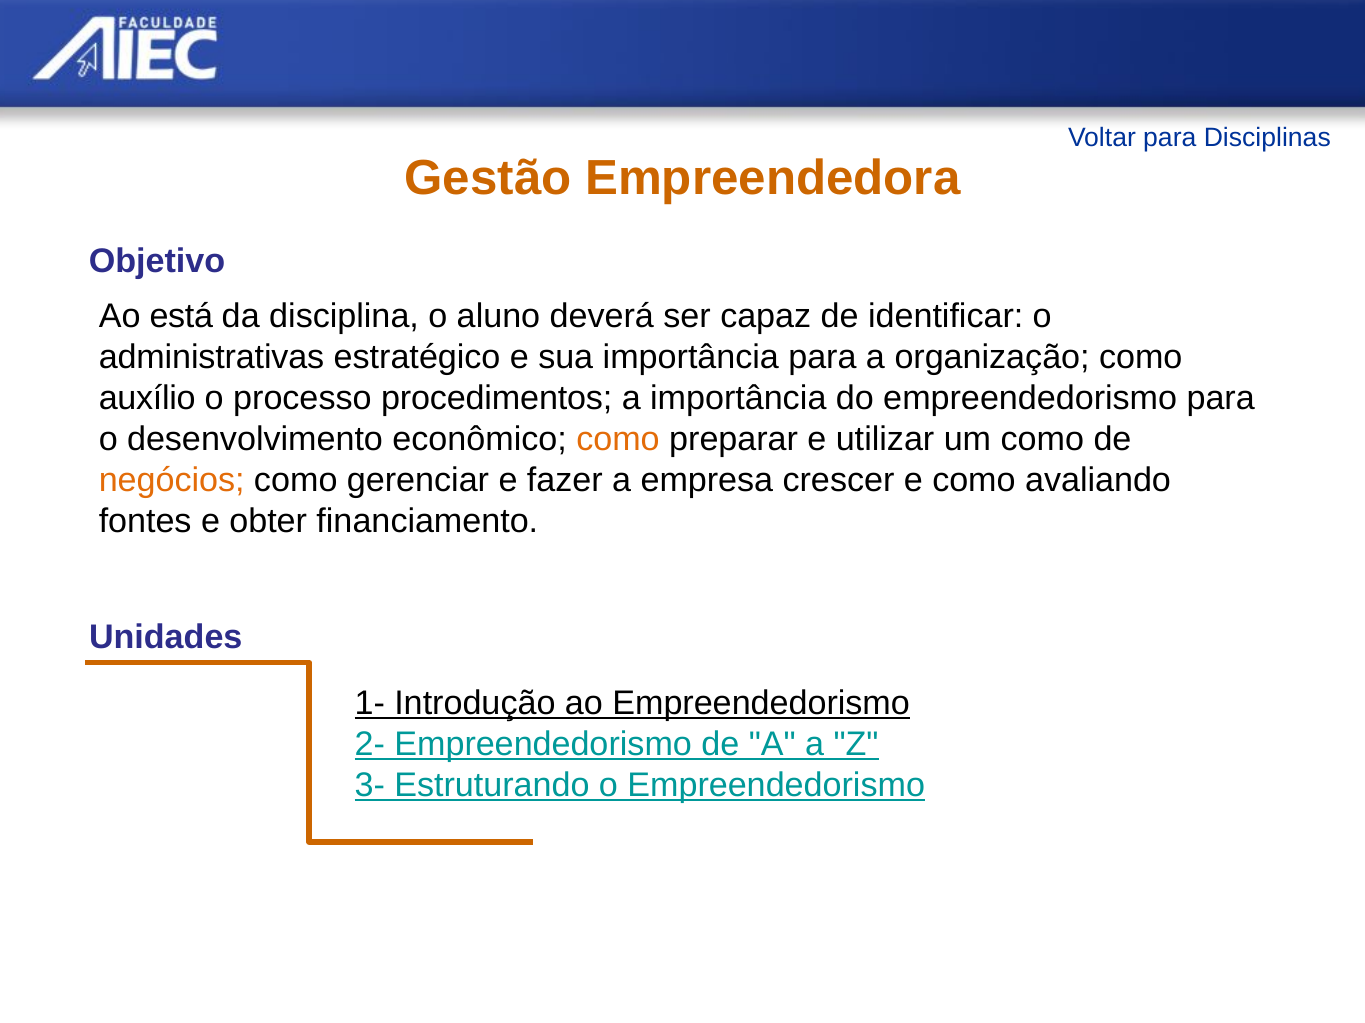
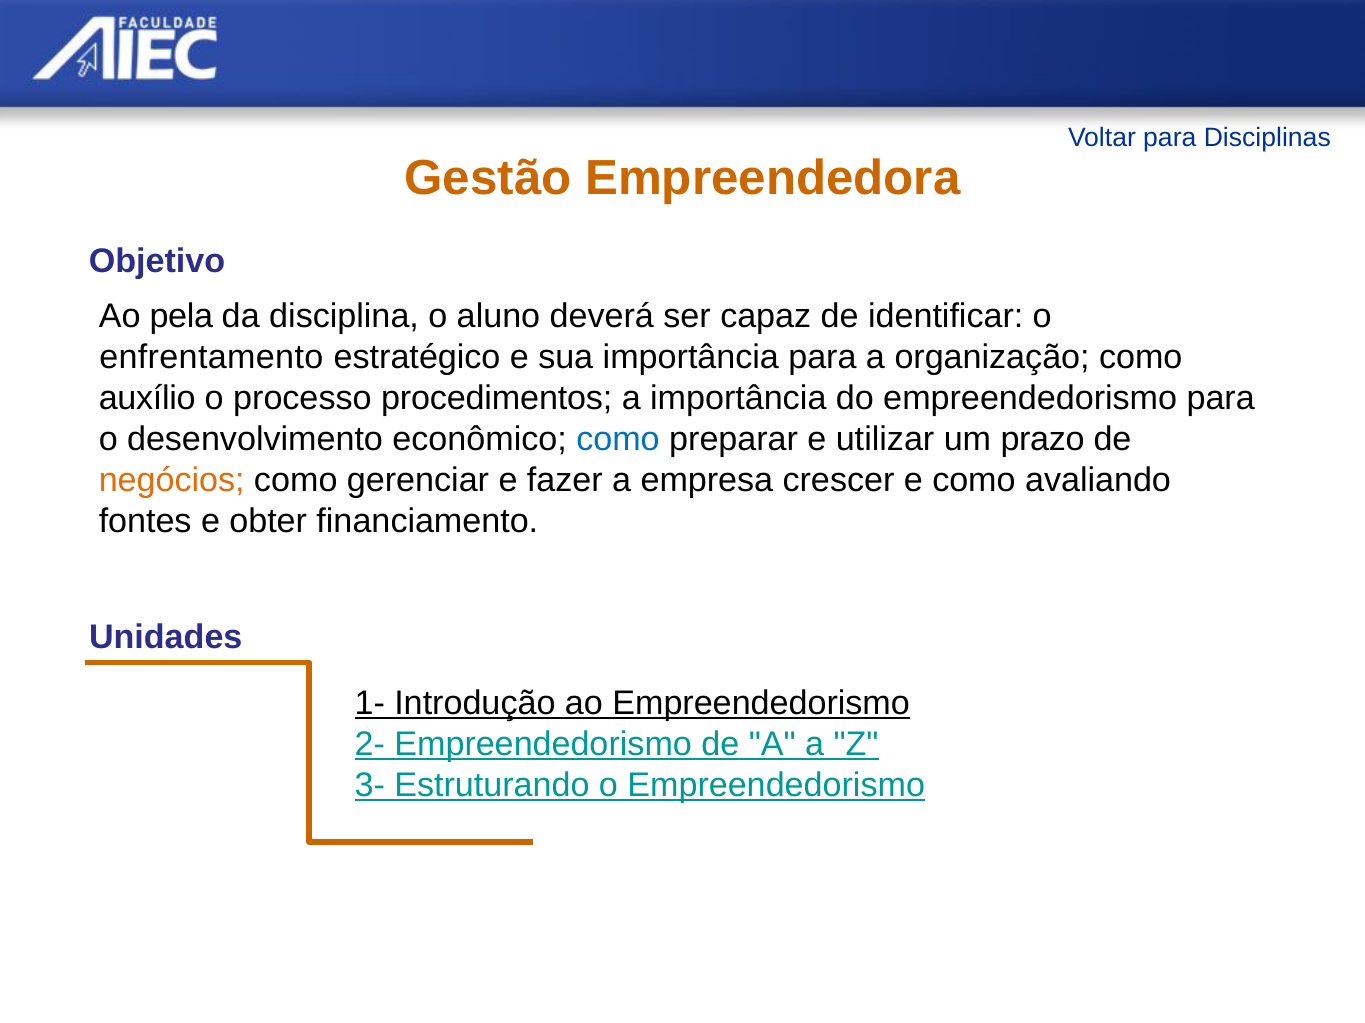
está: está -> pela (181, 317)
administrativas: administrativas -> enfrentamento (211, 358)
como colour: orange -> blue (618, 440)
um como: como -> prazo (1043, 440)
